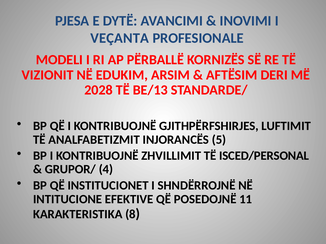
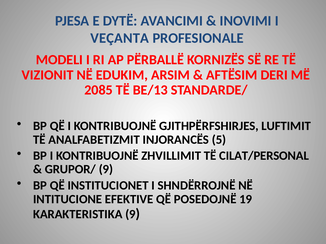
2028: 2028 -> 2085 (99, 90)
ISCED/PERSONAL: ISCED/PERSONAL -> CILAT/PERSONAL (264, 156)
GRUPOR/ 4: 4 -> 9 (106, 170)
11: 11 -> 19 (246, 200)
KARAKTERISTIKA 8: 8 -> 9 (130, 215)
